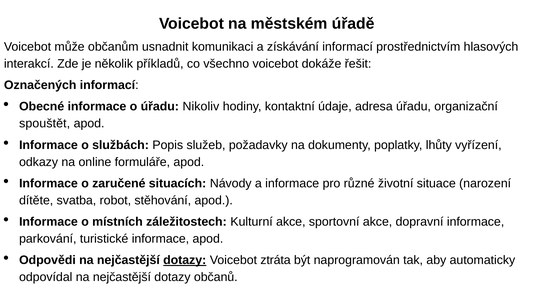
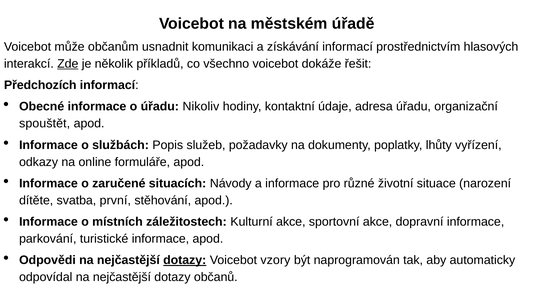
Zde underline: none -> present (68, 64)
Označených: Označených -> Předchozích (40, 85)
robot: robot -> první (115, 201)
ztráta: ztráta -> vzory (275, 261)
